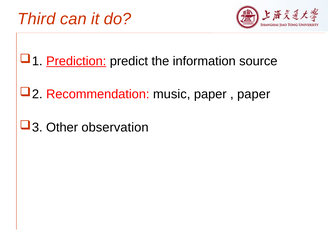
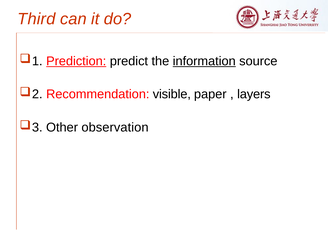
information underline: none -> present (204, 61)
music: music -> visible (172, 94)
paper: paper -> layers (254, 94)
